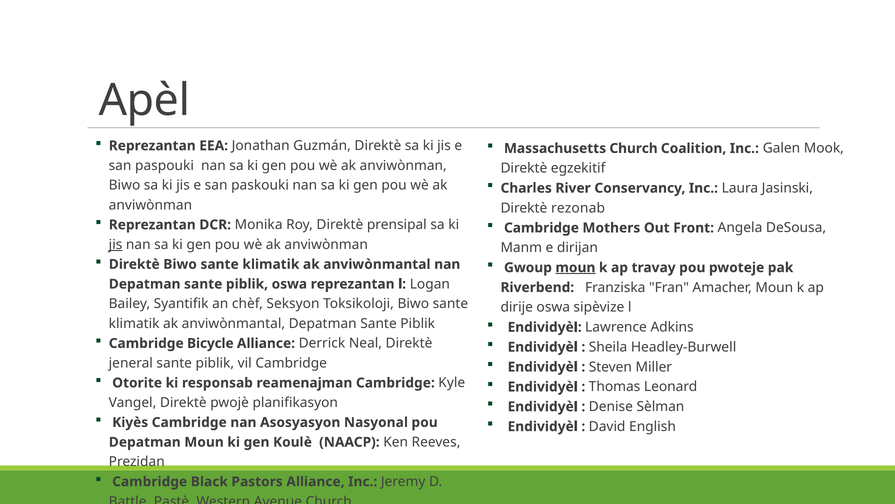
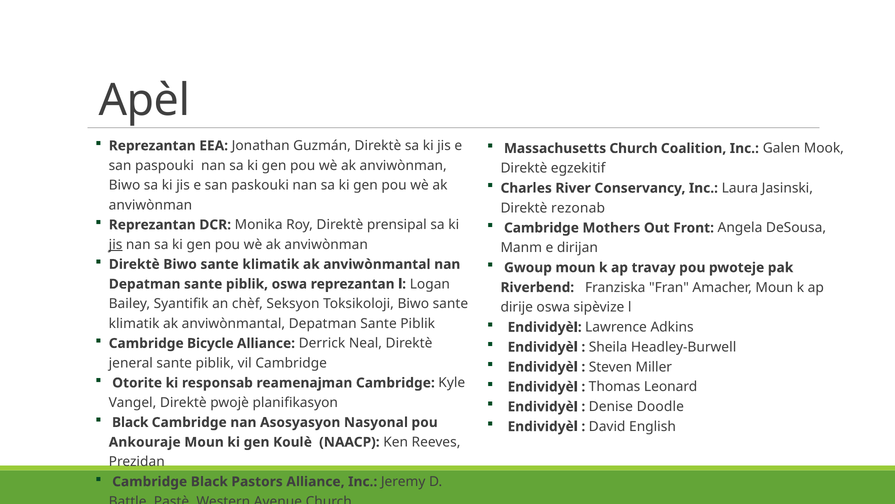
moun underline: present -> none (575, 267)
Sèlman: Sèlman -> Doodle (660, 406)
Kiyès: Kiyès -> Black (130, 422)
Depatman: Depatman -> Ankouraje (145, 442)
